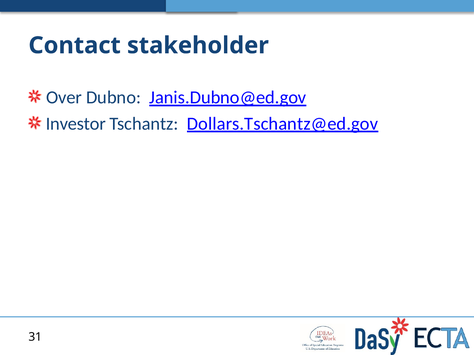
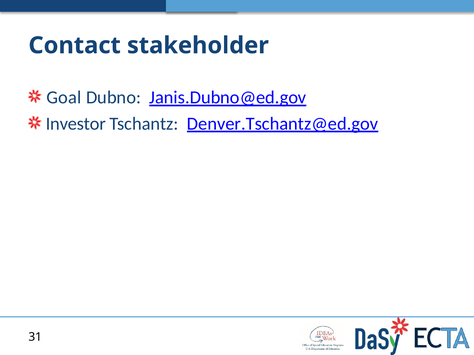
Over: Over -> Goal (64, 98)
Dollars.Tschantz@ed.gov: Dollars.Tschantz@ed.gov -> Denver.Tschantz@ed.gov (283, 124)
